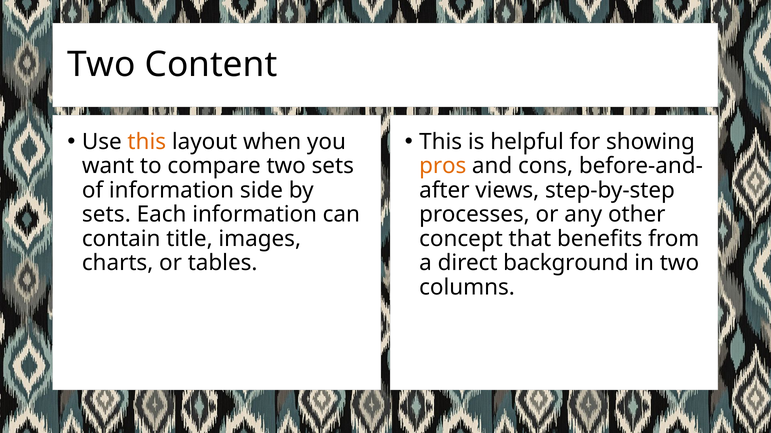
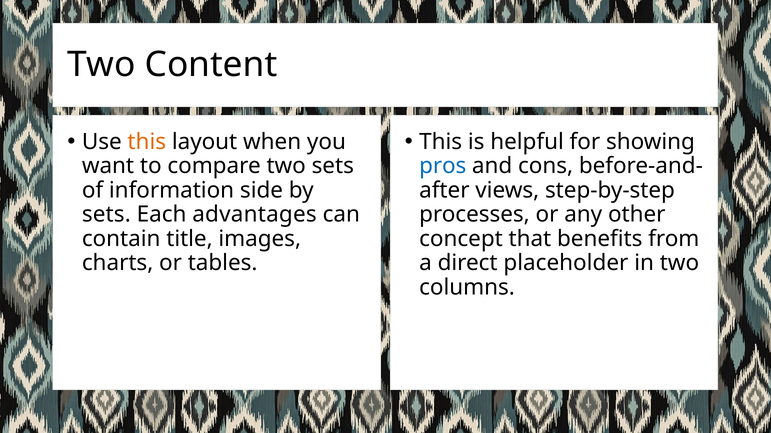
pros colour: orange -> blue (443, 166)
Each information: information -> advantages (254, 215)
background: background -> placeholder (566, 263)
